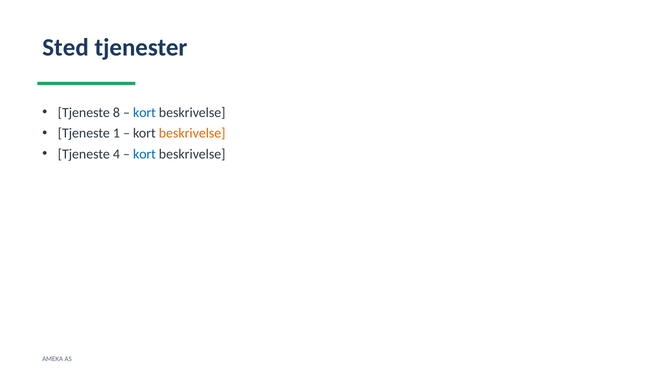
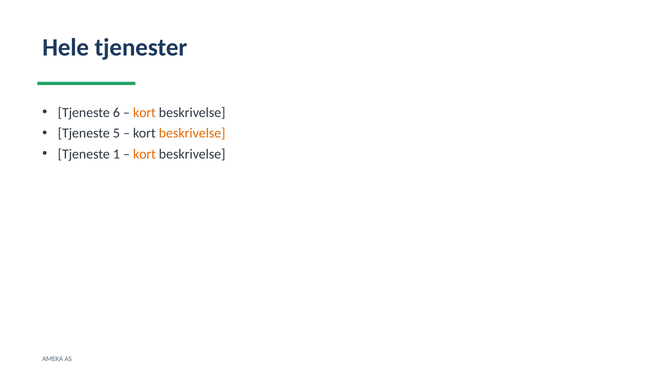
Sted: Sted -> Hele (66, 47)
8: 8 -> 6 (116, 112)
kort colour: blue -> orange (144, 112)
1: 1 -> 5 (116, 133)
4: 4 -> 1 (116, 154)
kort colour: blue -> orange (144, 154)
